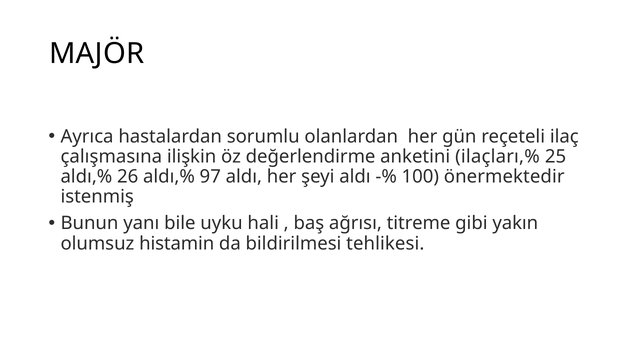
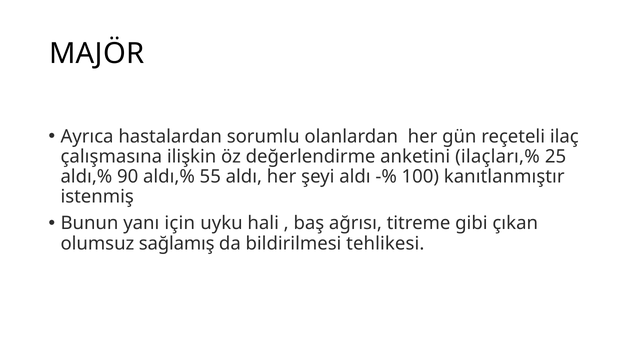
26: 26 -> 90 (128, 177)
97: 97 -> 55 (210, 177)
önermektedir: önermektedir -> kanıtlanmıştır (504, 177)
bile: bile -> için (180, 224)
yakın: yakın -> çıkan (515, 224)
histamin: histamin -> sağlamış (177, 244)
